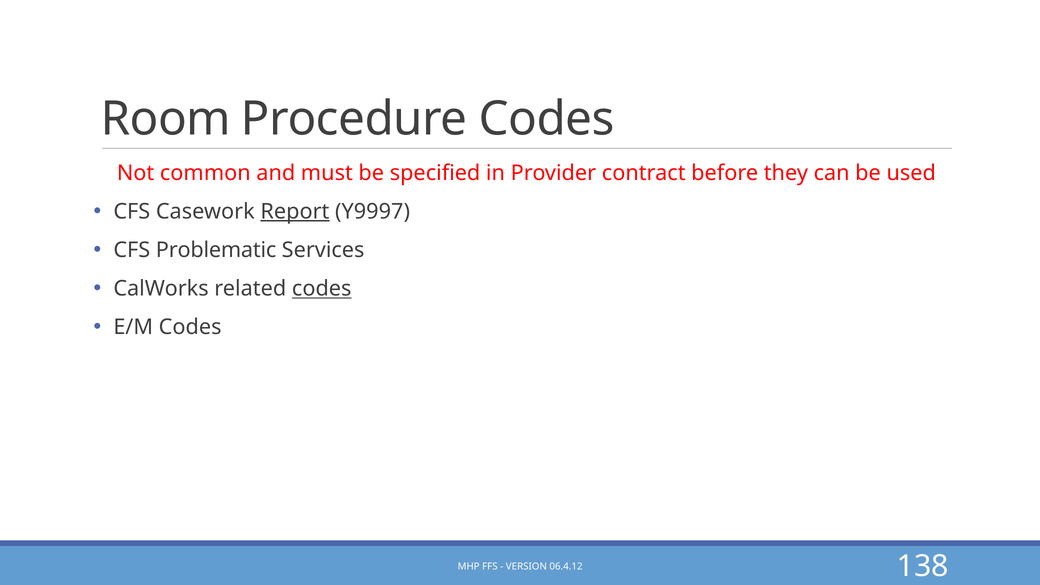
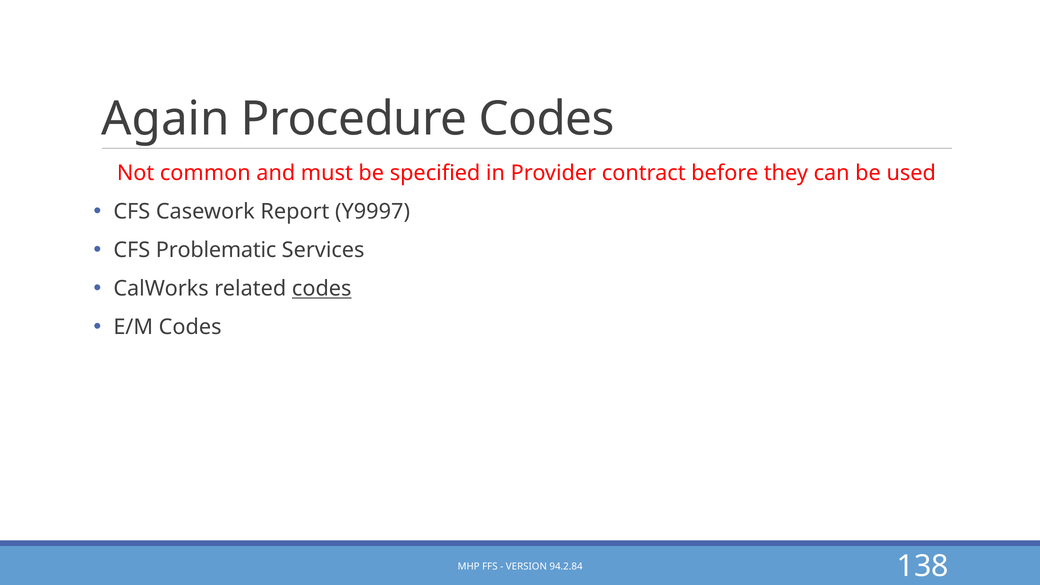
Room: Room -> Again (166, 119)
Report underline: present -> none (295, 211)
06.4.12: 06.4.12 -> 94.2.84 (566, 566)
